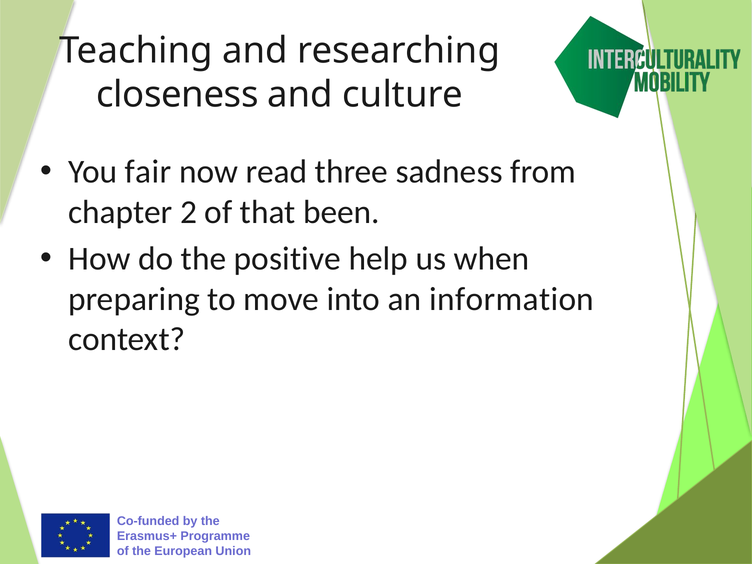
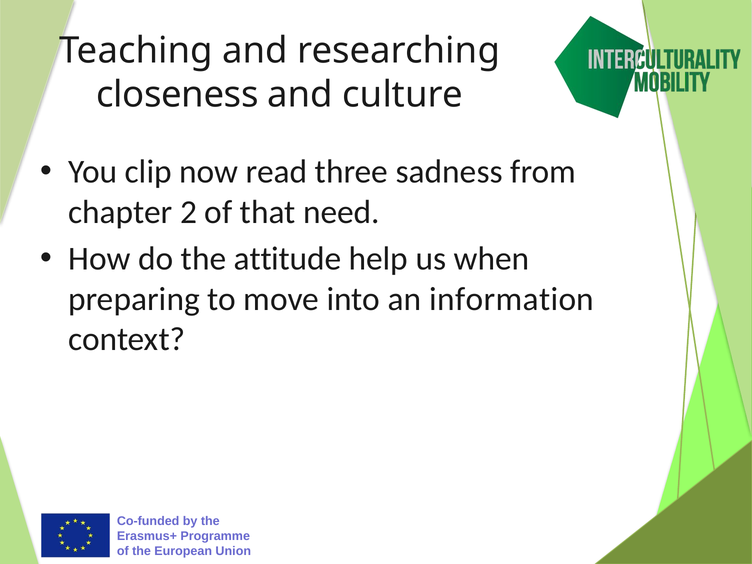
fair: fair -> clip (148, 172)
been: been -> need (341, 212)
positive: positive -> attitude (287, 259)
